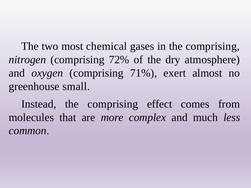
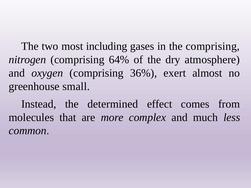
chemical: chemical -> including (107, 46)
72%: 72% -> 64% (119, 60)
71%: 71% -> 36% (144, 73)
Instead the comprising: comprising -> determined (113, 104)
